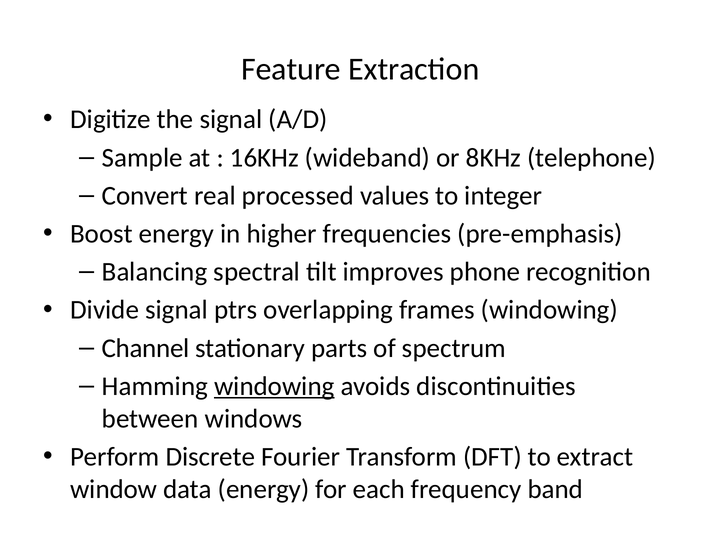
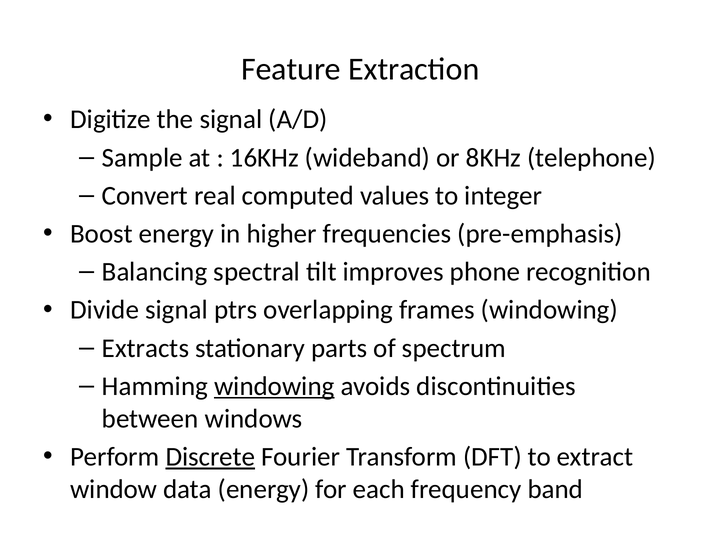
processed: processed -> computed (298, 196)
Channel: Channel -> Extracts (145, 348)
Discrete underline: none -> present (210, 457)
